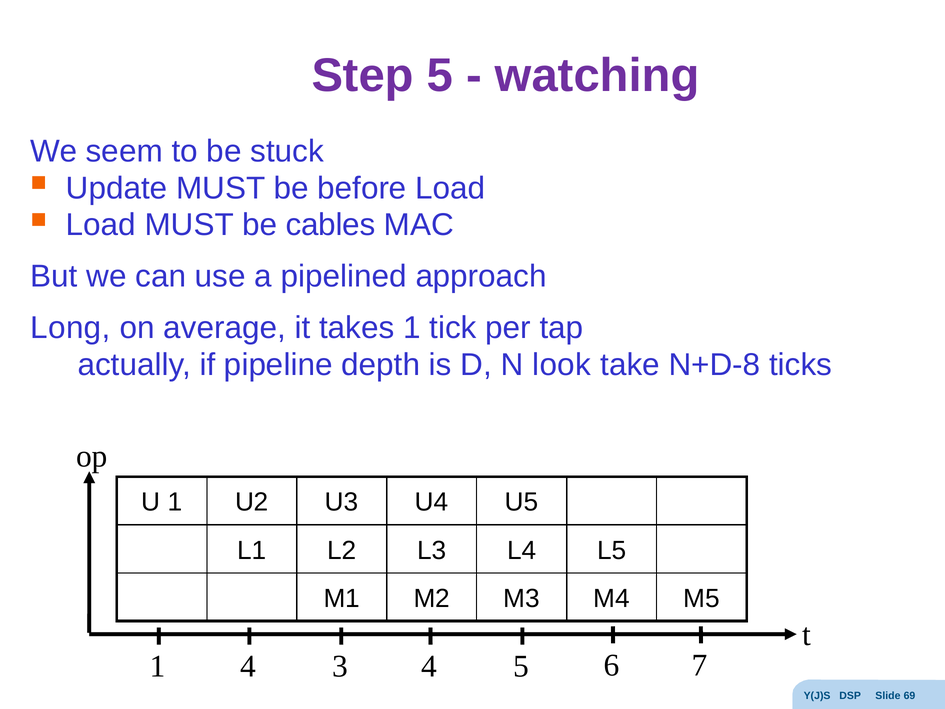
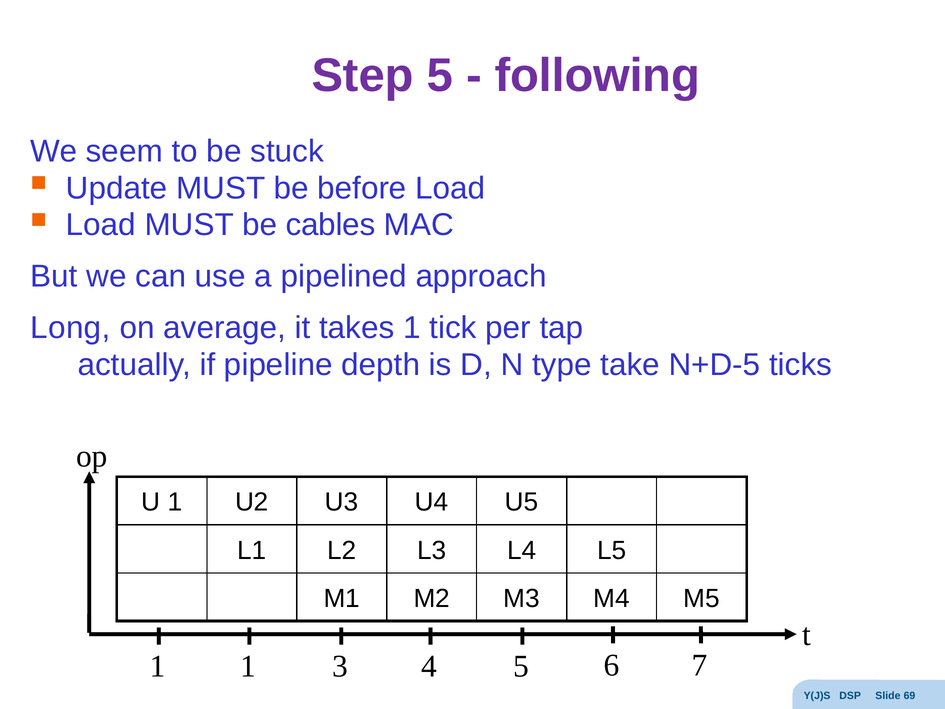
watching: watching -> following (597, 76)
look: look -> type (562, 364)
N+D-8: N+D-8 -> N+D-5 (714, 364)
1 4: 4 -> 1 (248, 666)
